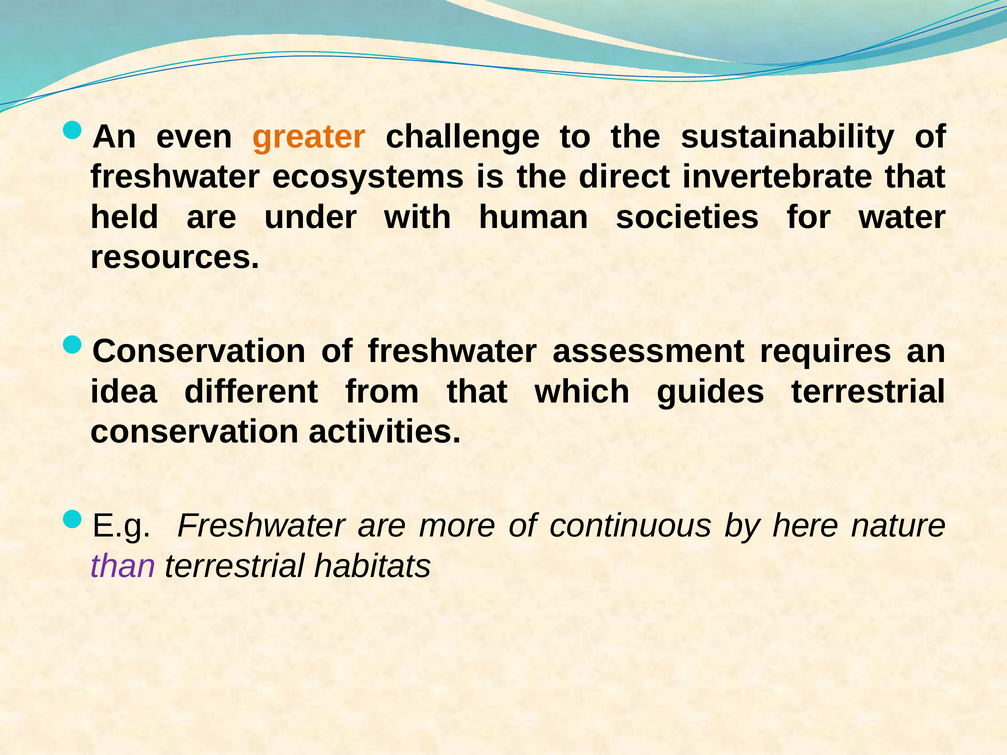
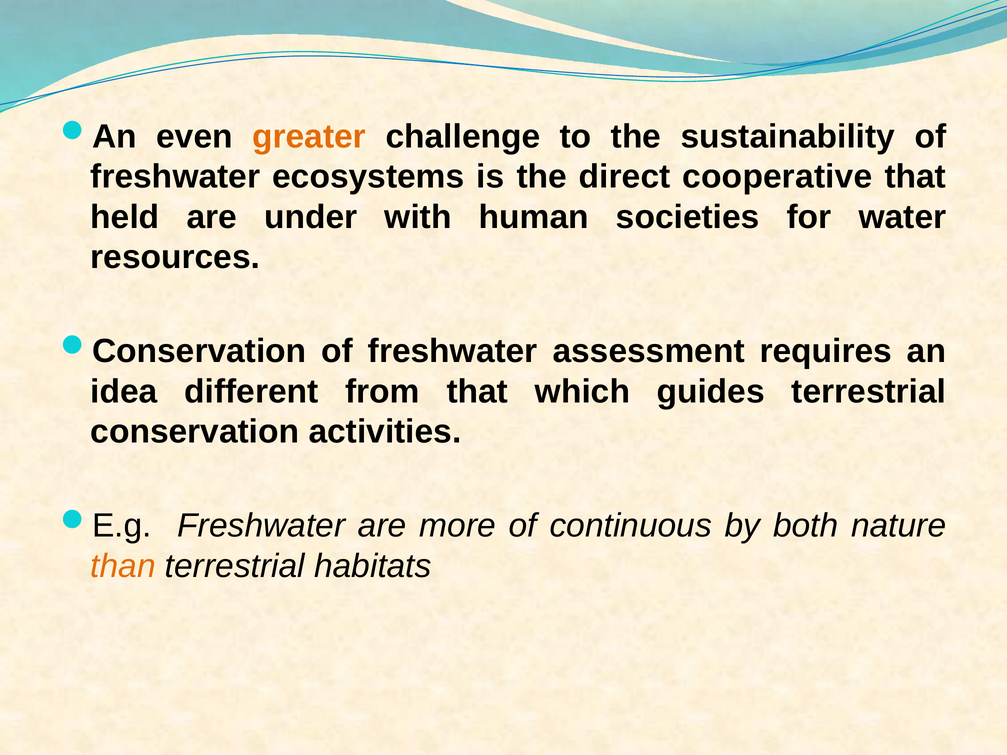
invertebrate: invertebrate -> cooperative (777, 177)
here: here -> both (806, 526)
than colour: purple -> orange (123, 566)
